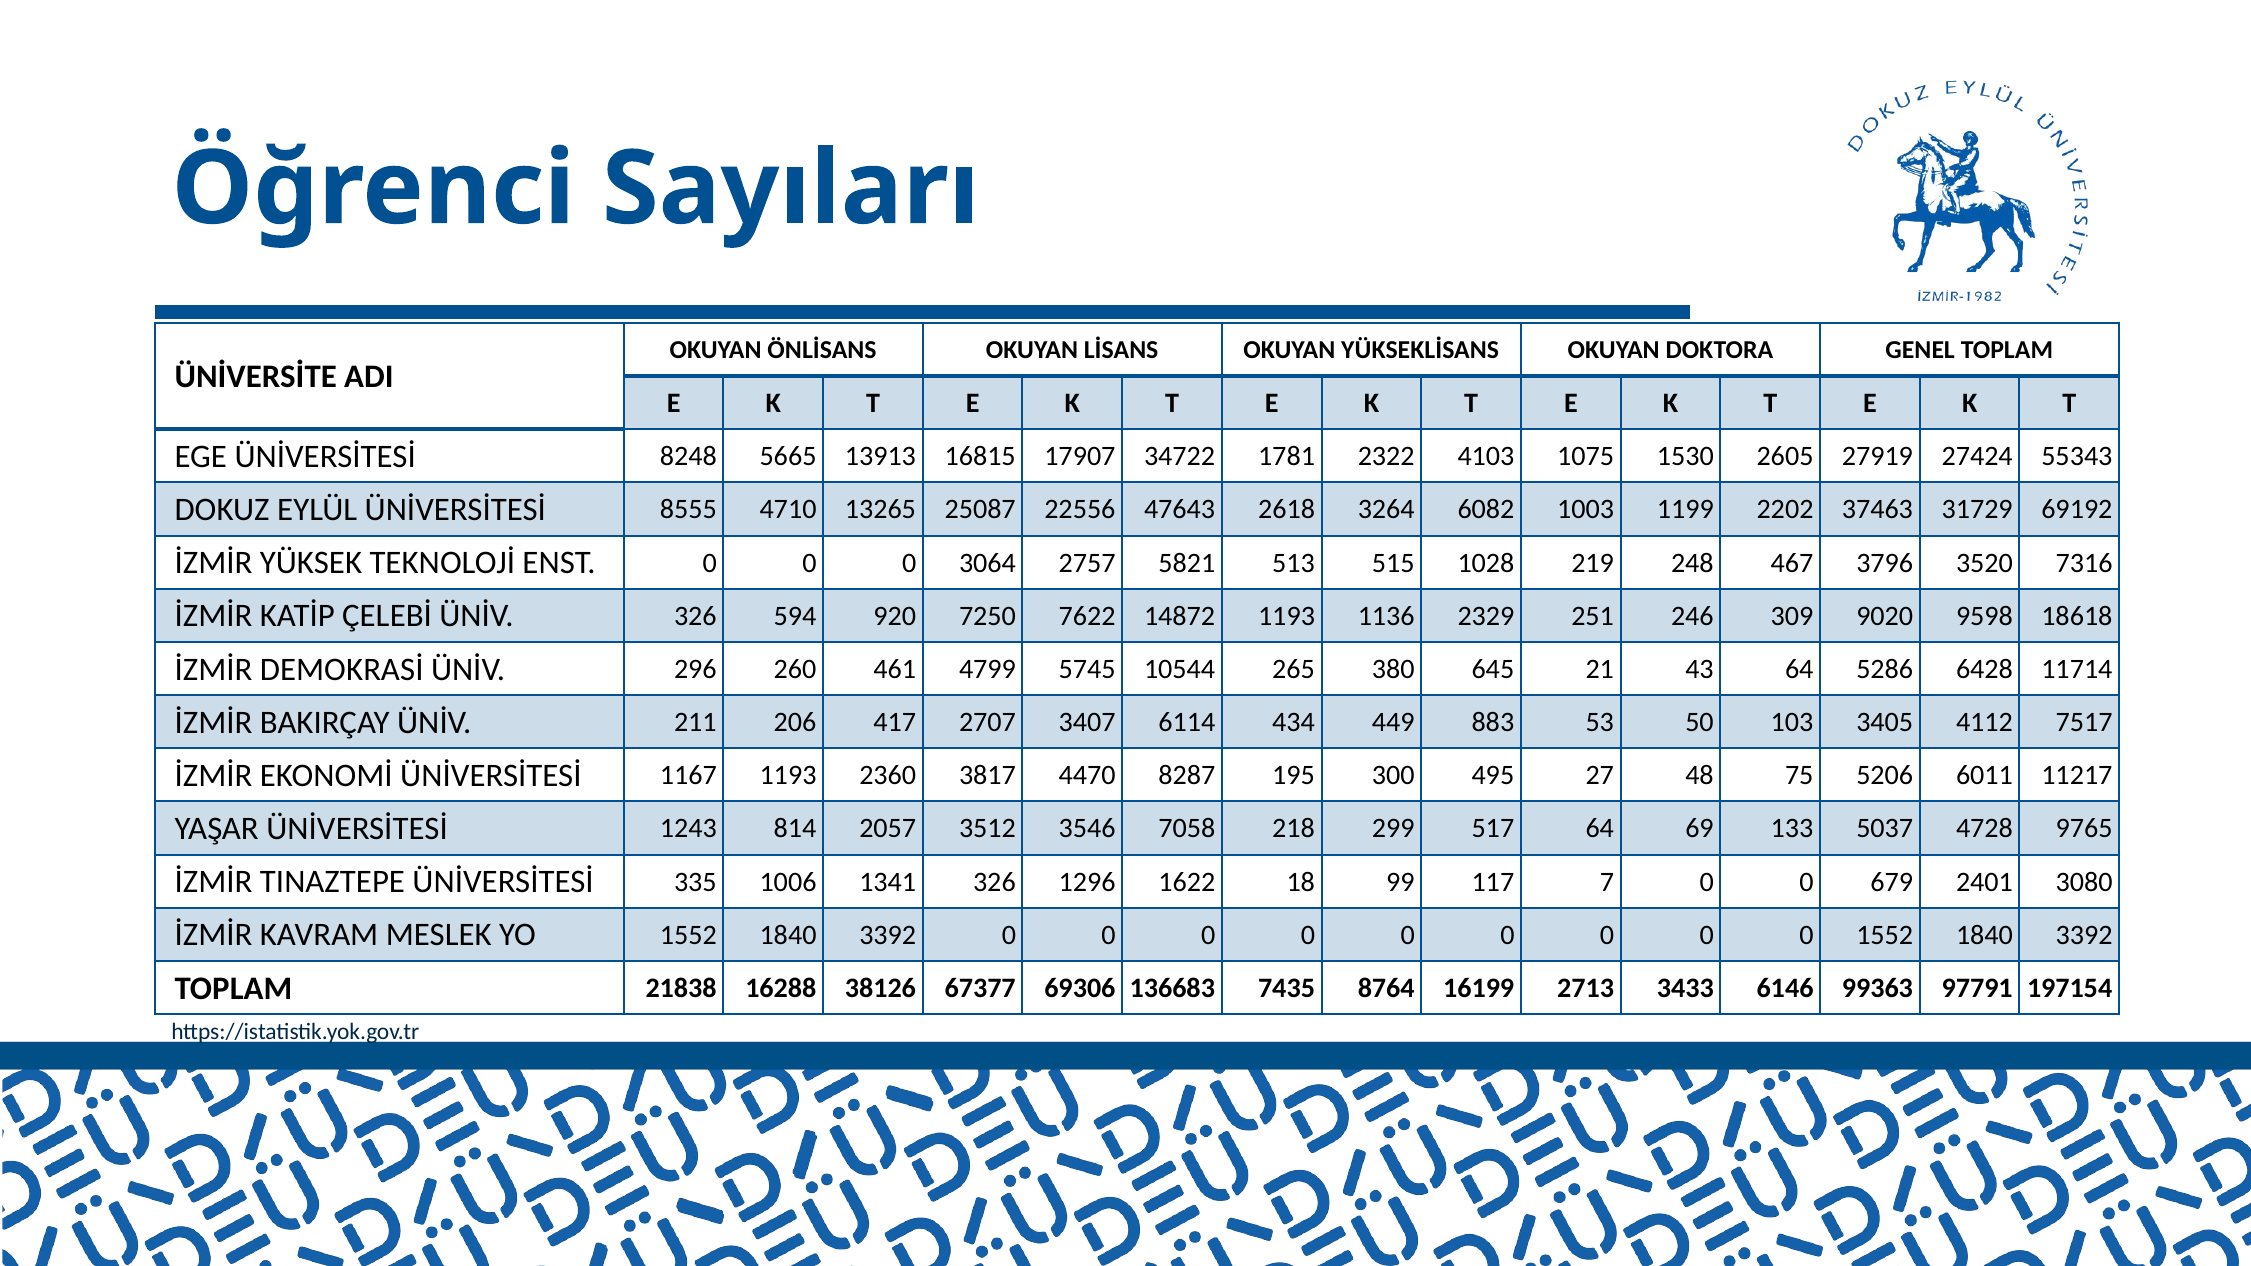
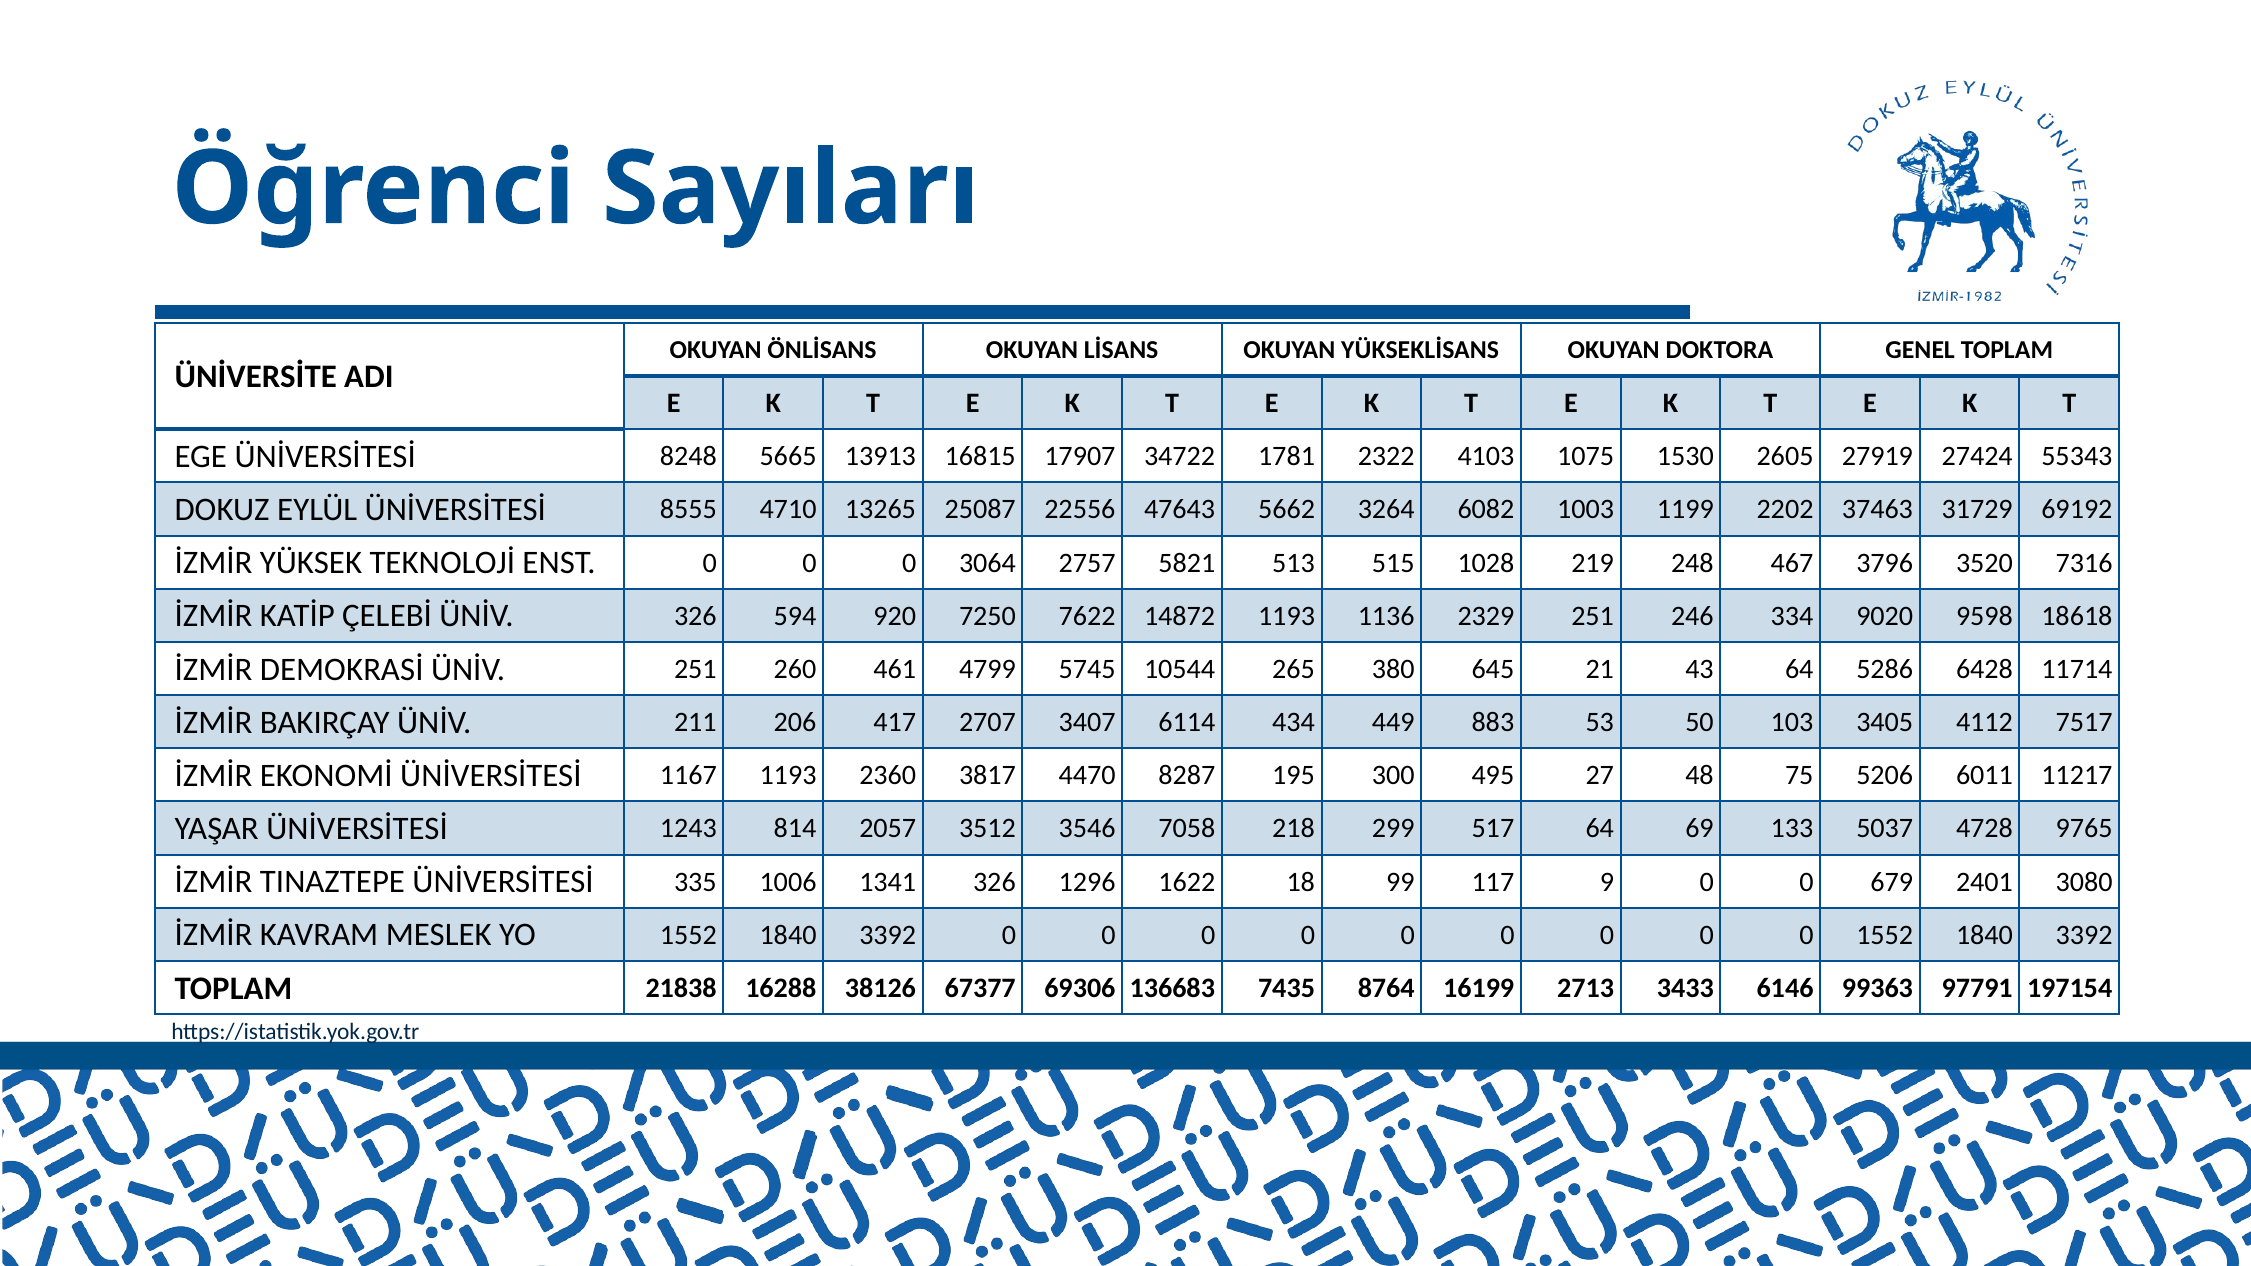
2618: 2618 -> 5662 (1287, 510)
309: 309 -> 334 (1792, 616)
ÜNİV 296: 296 -> 251 (695, 669)
7: 7 -> 9 (1607, 882)
